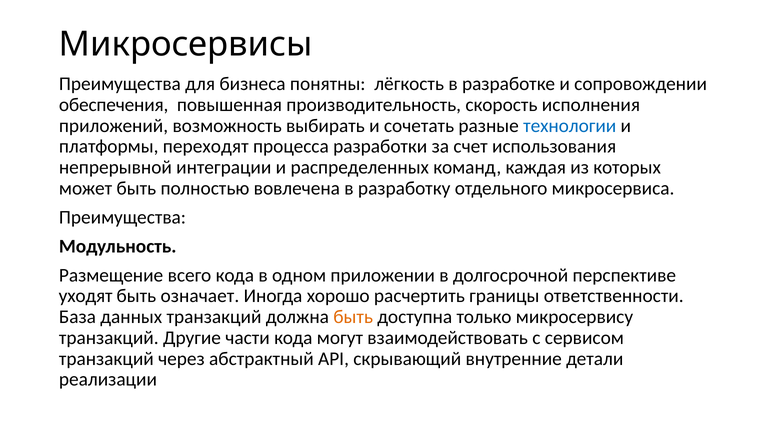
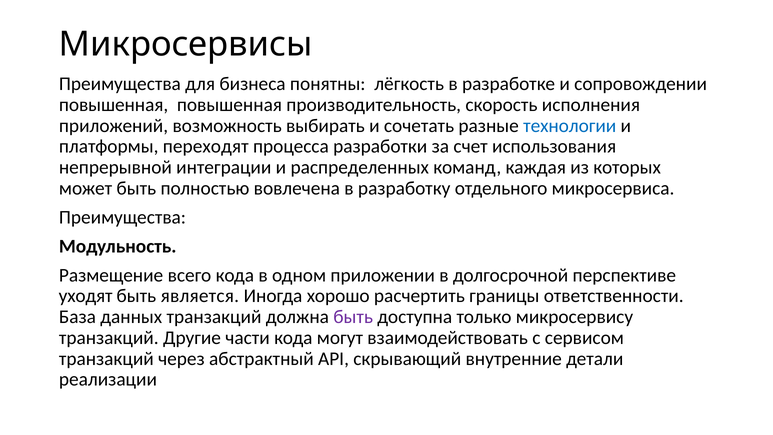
обеспечения: обеспечения -> повышенная (114, 105)
означает: означает -> является (200, 296)
быть colour: orange -> purple (353, 317)
